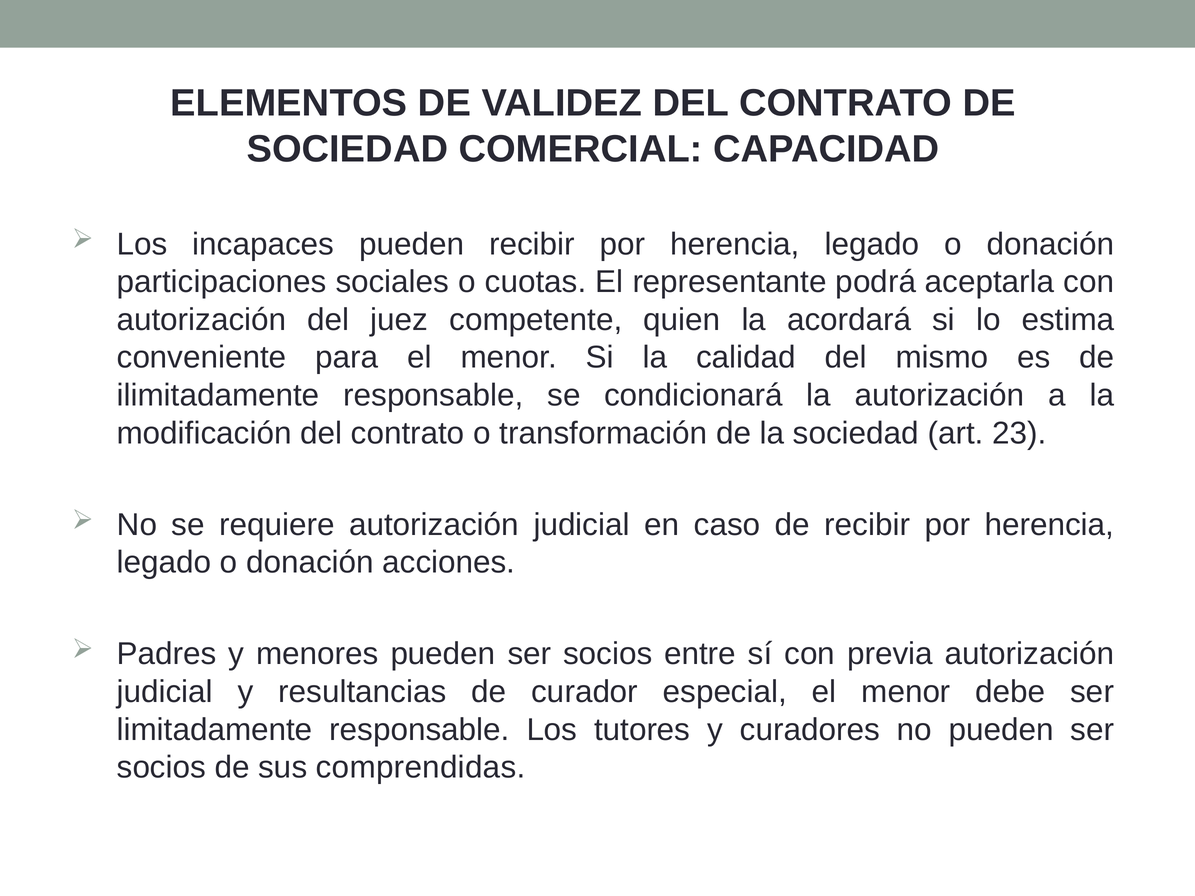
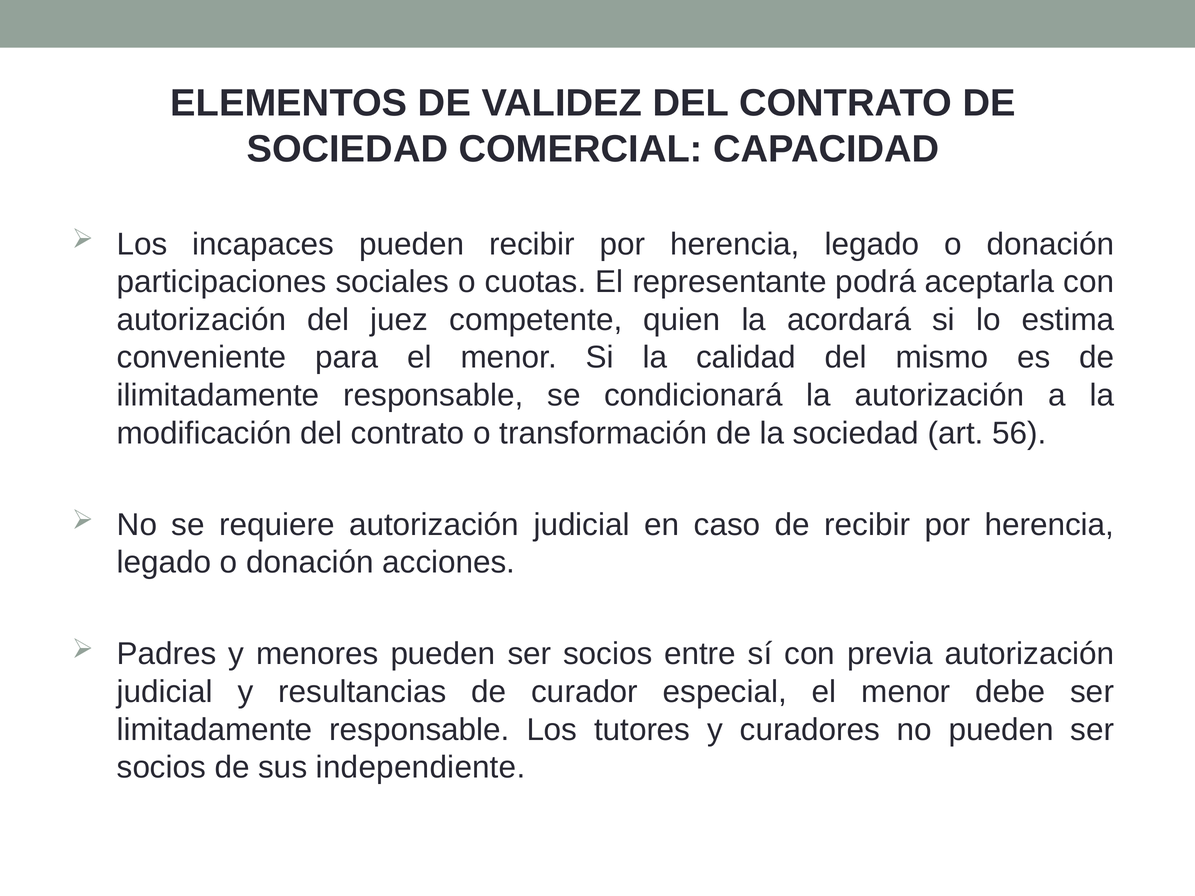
23: 23 -> 56 (1019, 433)
comprendidas: comprendidas -> independiente (421, 768)
